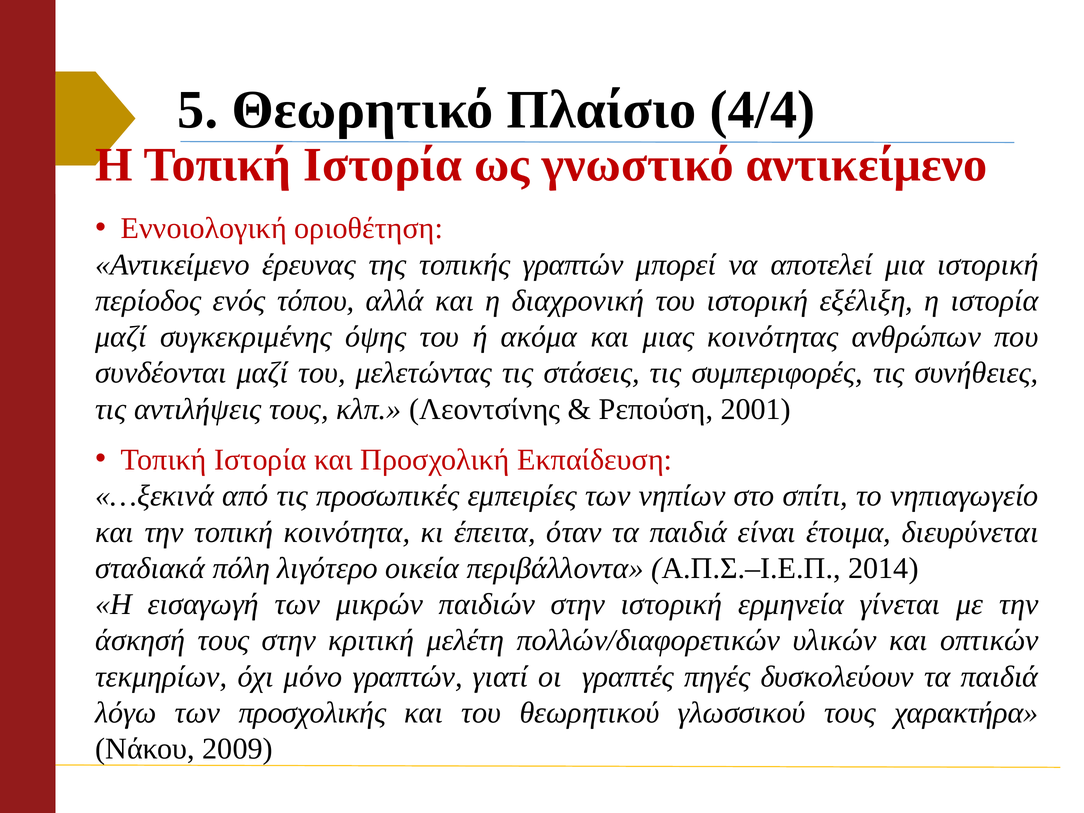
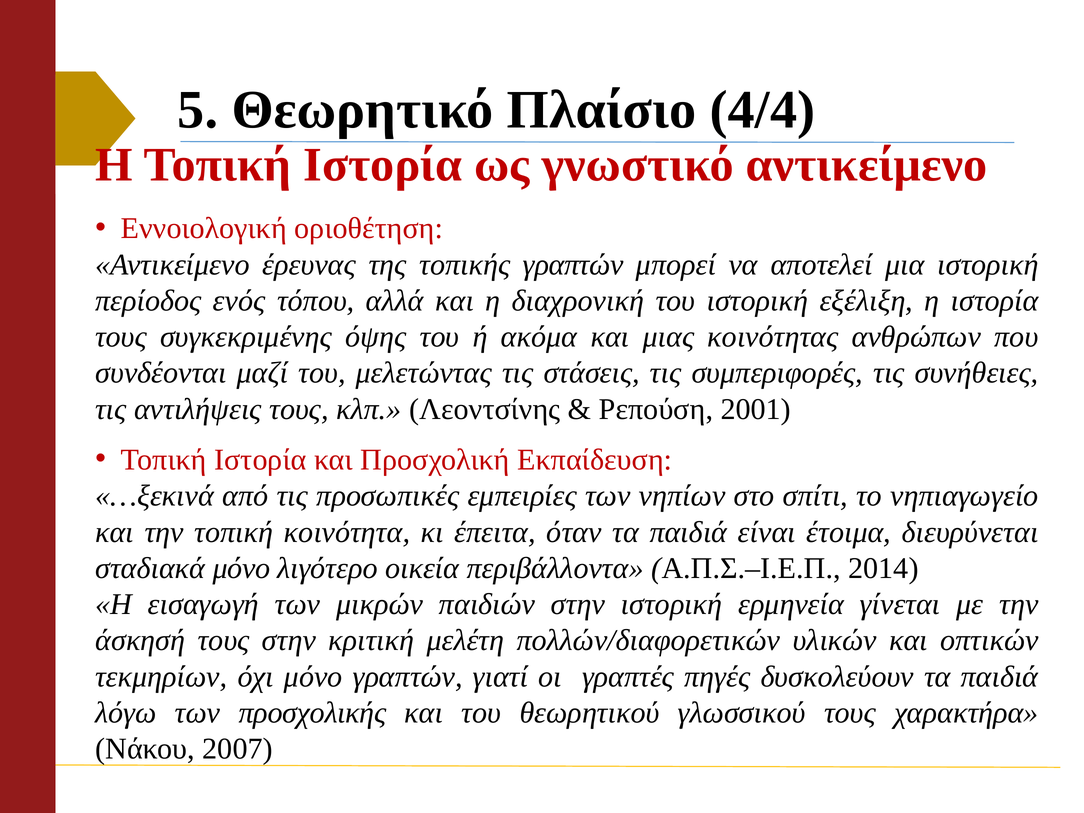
μαζί: μαζί -> τους (121, 337)
σταδιακά πόλη: πόλη -> μόνο (241, 568)
2009: 2009 -> 2007 (238, 749)
